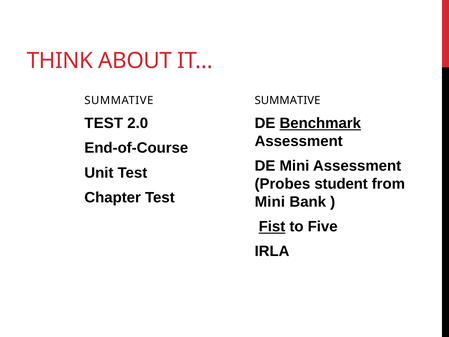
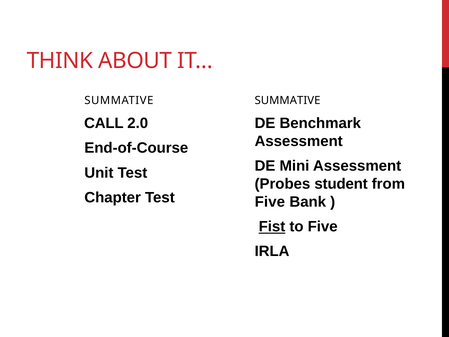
TEST: TEST -> CALL (104, 123)
Benchmark underline: present -> none (320, 123)
Mini: Mini -> Five (270, 202)
